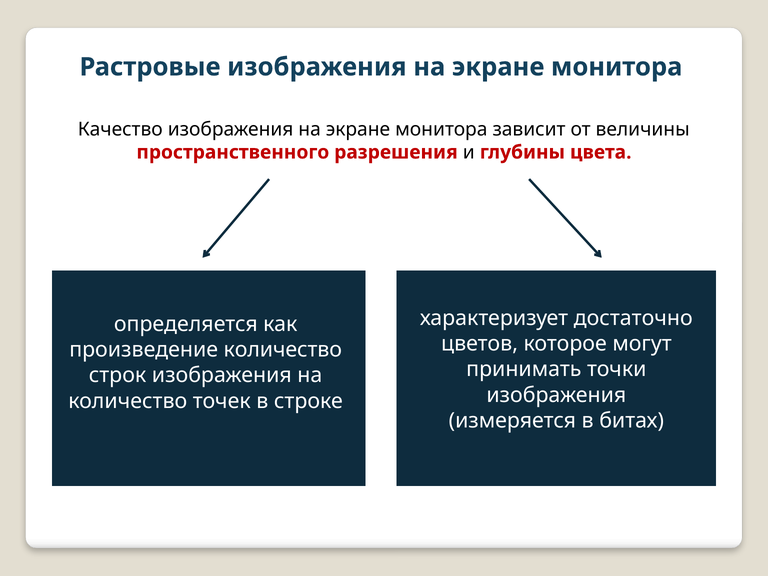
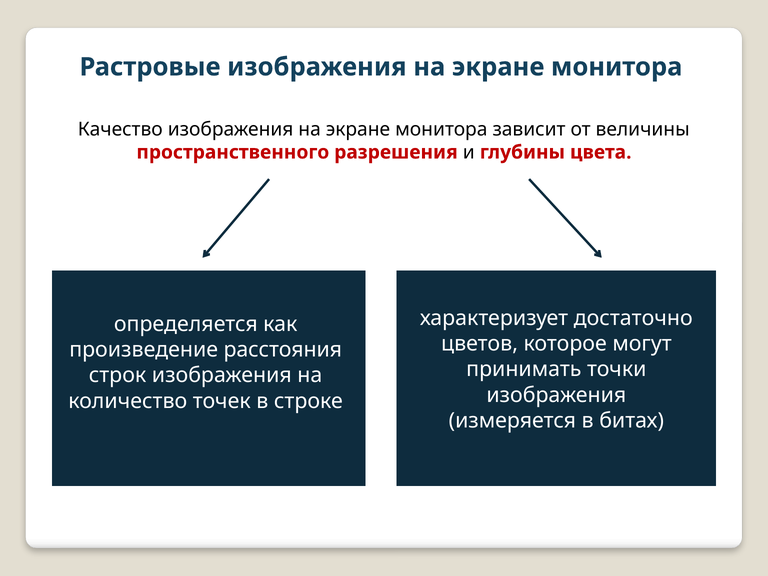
произведение количество: количество -> расстояния (283, 350)
